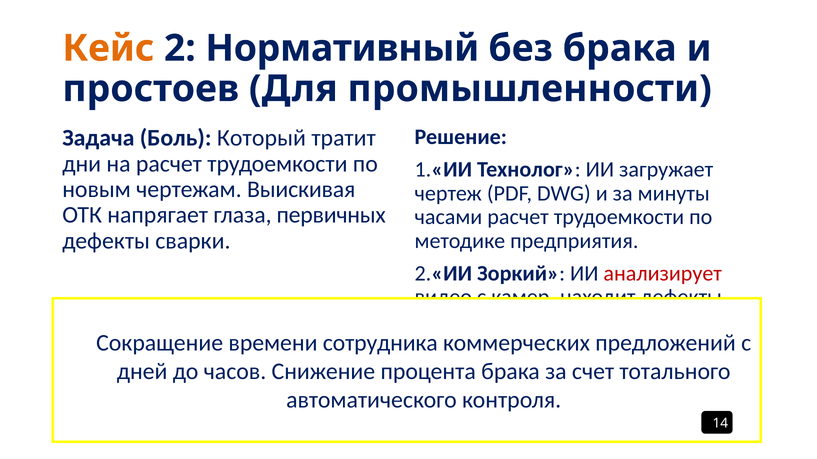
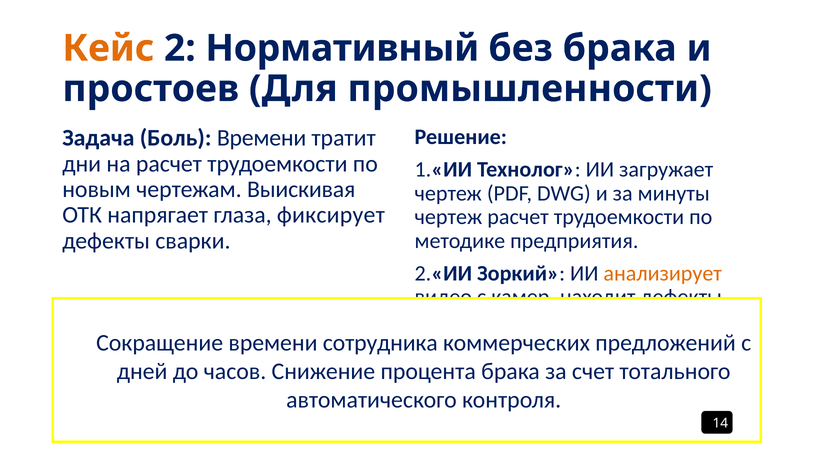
Боль Который: Который -> Времени (262, 138)
глаза первичных: первичных -> фиксирует (331, 215)
часами: часами -> чертеж (448, 217)
анализирует colour: red -> orange (663, 274)
